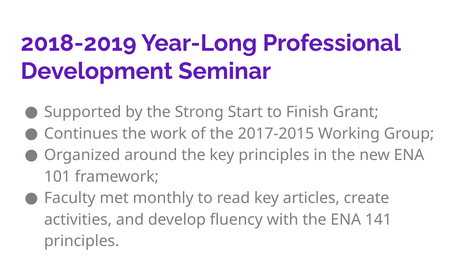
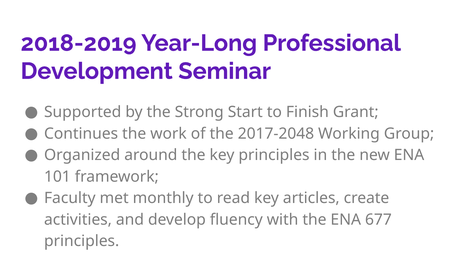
2017-2015: 2017-2015 -> 2017-2048 (276, 134)
141: 141 -> 677 (378, 220)
